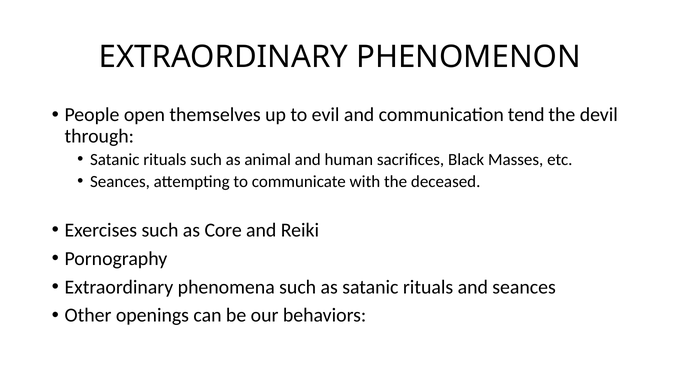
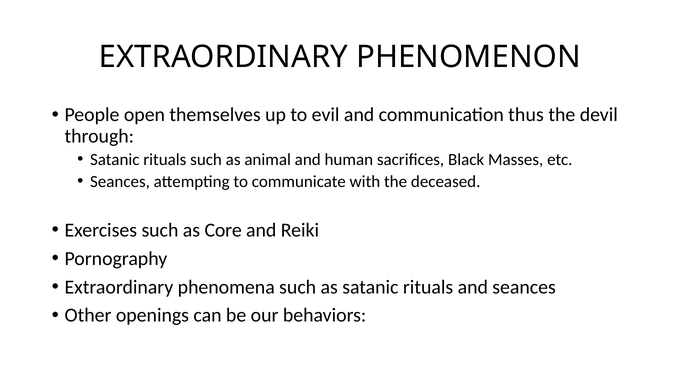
tend: tend -> thus (526, 115)
